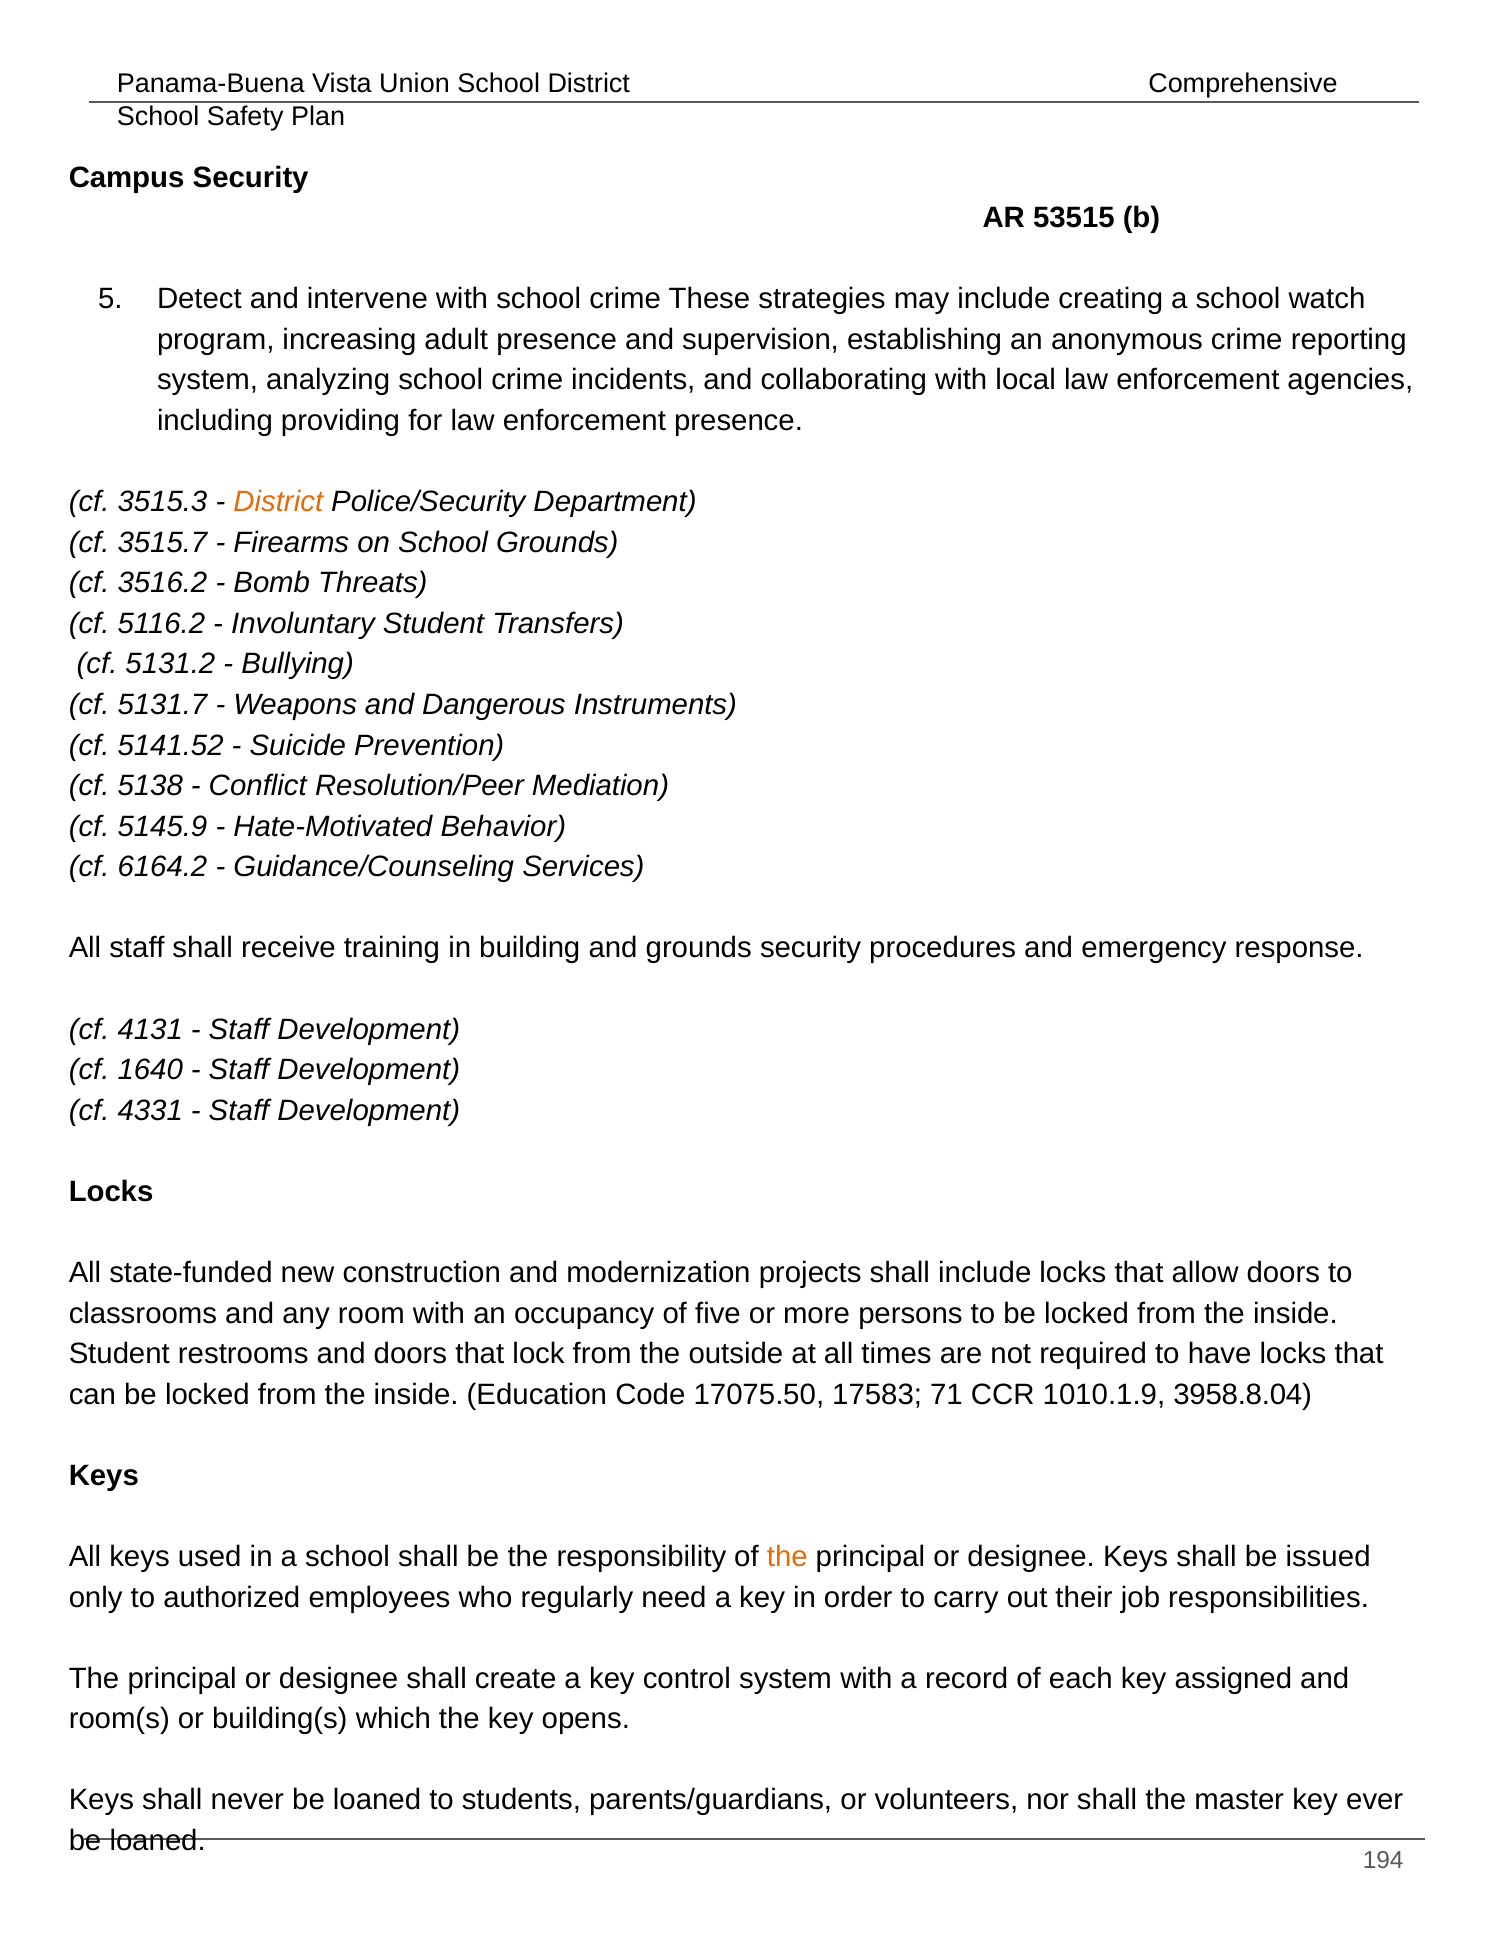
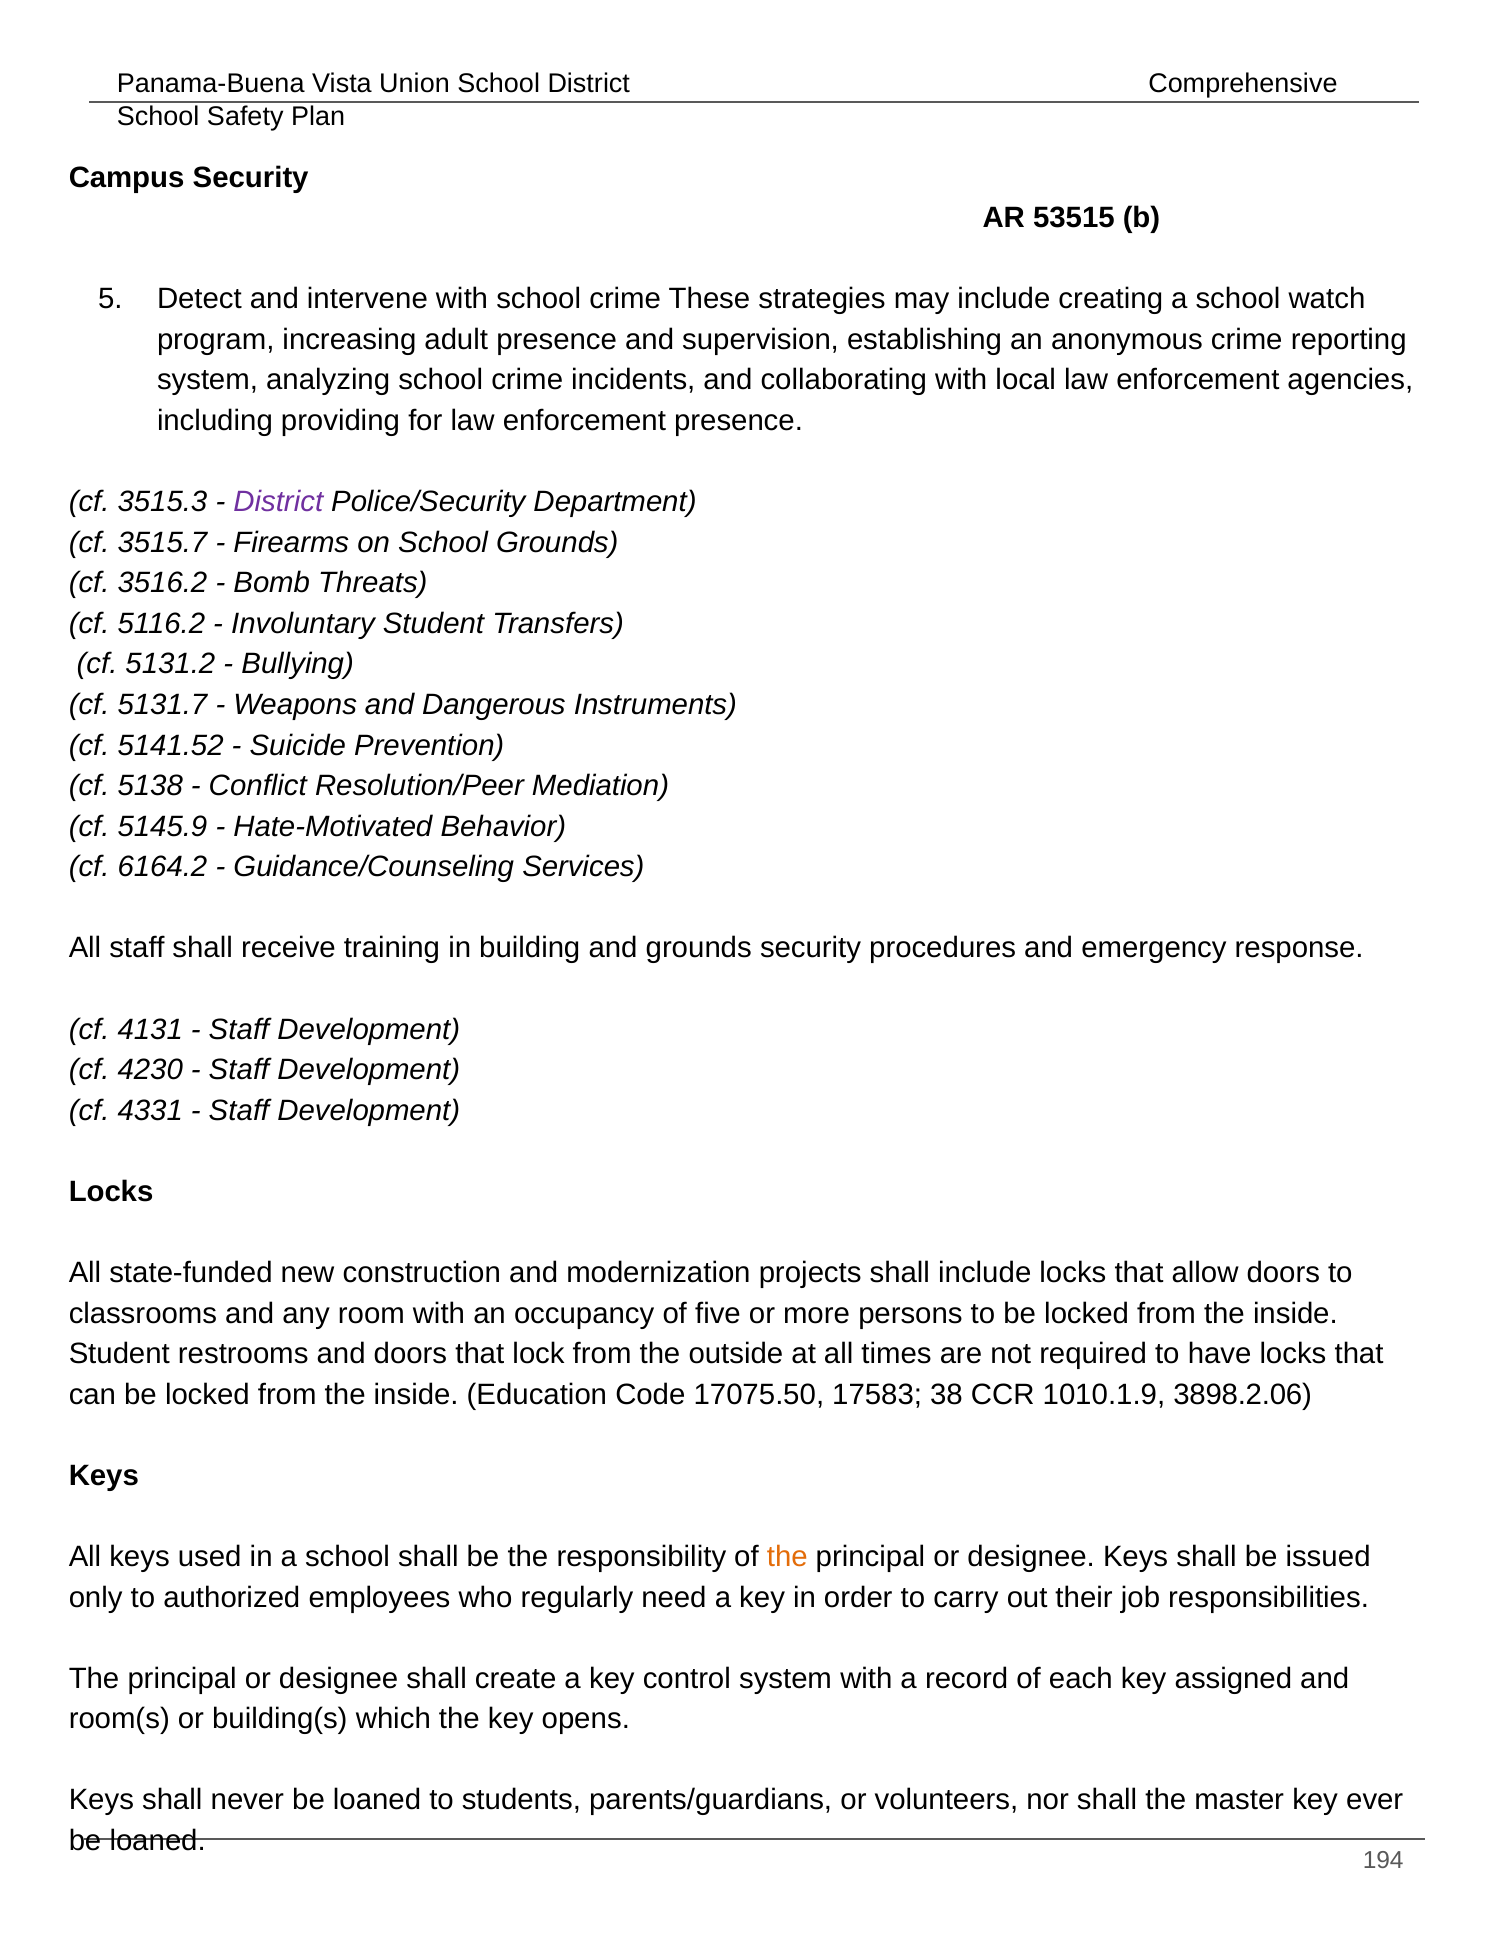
District colour: orange -> purple (278, 502)
1640: 1640 -> 4230 (150, 1070)
71: 71 -> 38 (947, 1395)
3958.8.04: 3958.8.04 -> 3898.2.06 (1243, 1395)
